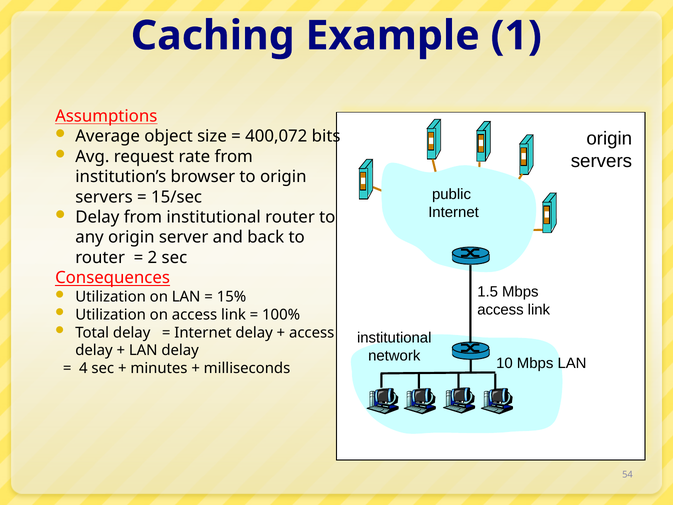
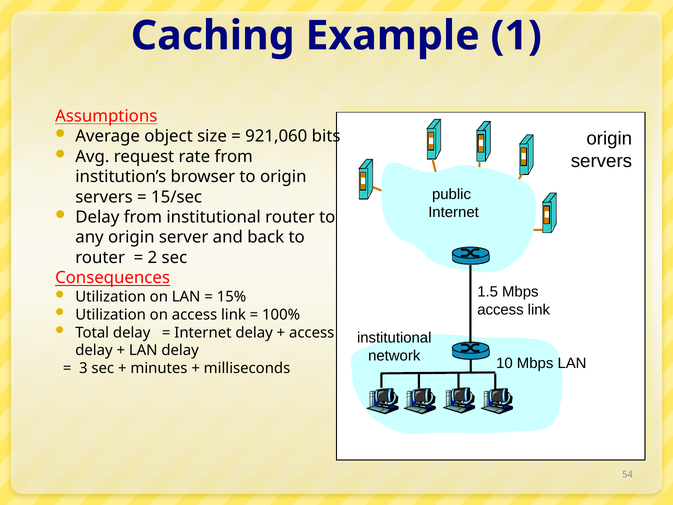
400,072: 400,072 -> 921,060 (276, 136)
4: 4 -> 3 (83, 368)
